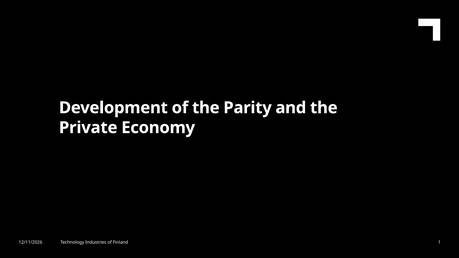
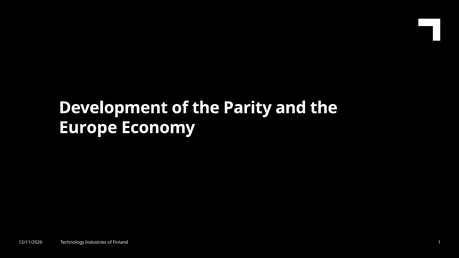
Private: Private -> Europe (88, 128)
